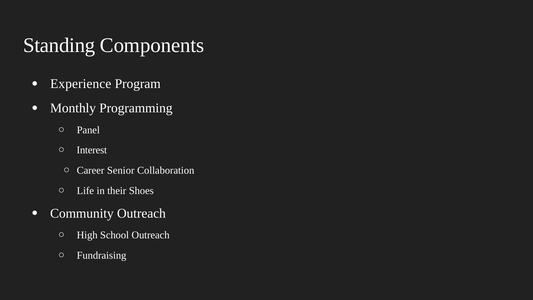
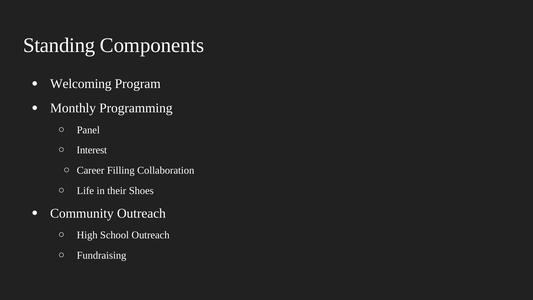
Experience: Experience -> Welcoming (81, 84)
Senior: Senior -> Filling (121, 170)
